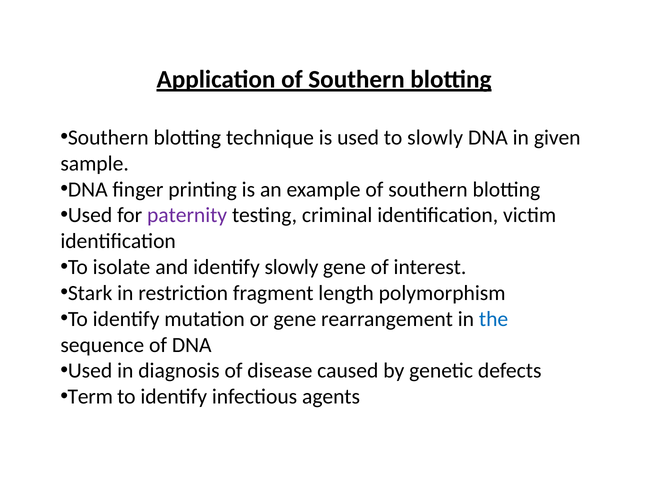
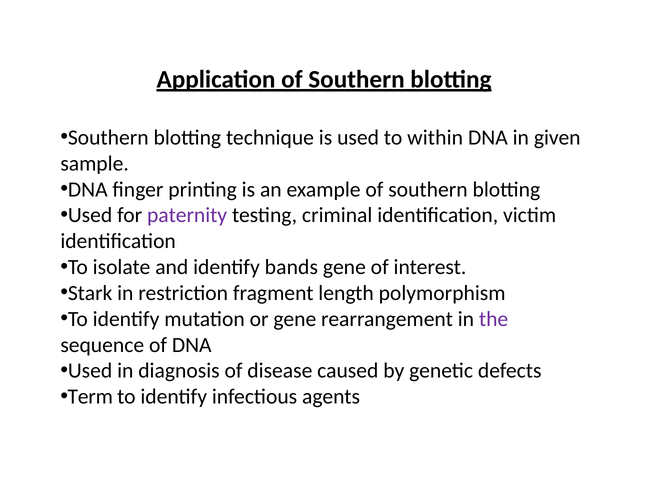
to slowly: slowly -> within (435, 138)
identify slowly: slowly -> bands (291, 267)
the colour: blue -> purple (494, 319)
